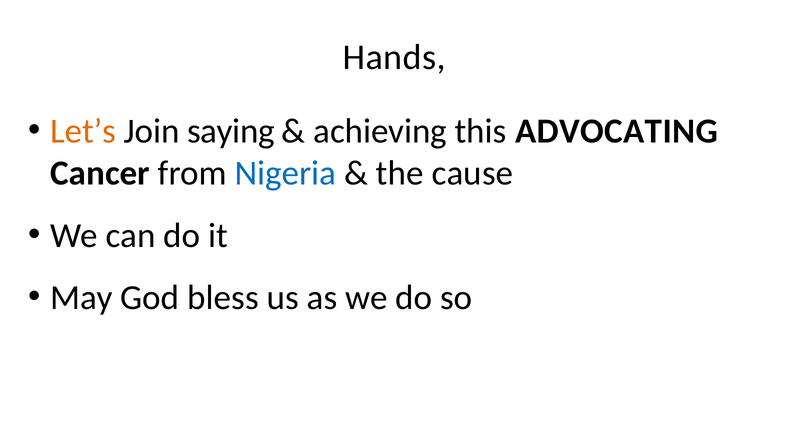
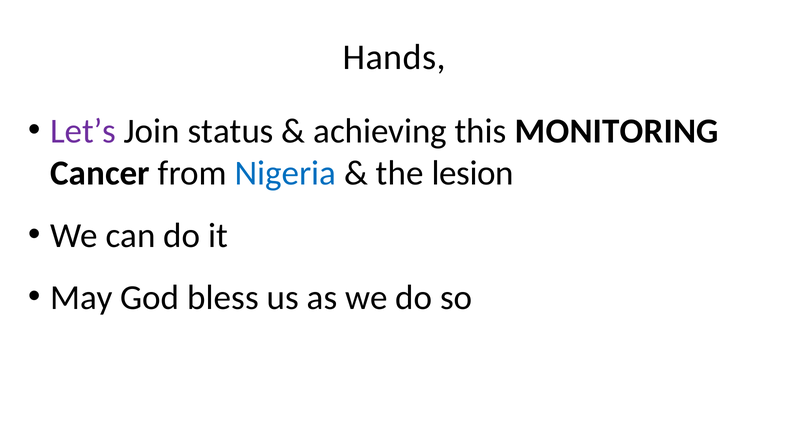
Let’s colour: orange -> purple (83, 131)
saying: saying -> status (231, 131)
ADVOCATING: ADVOCATING -> MONITORING (617, 131)
cause: cause -> lesion (473, 173)
